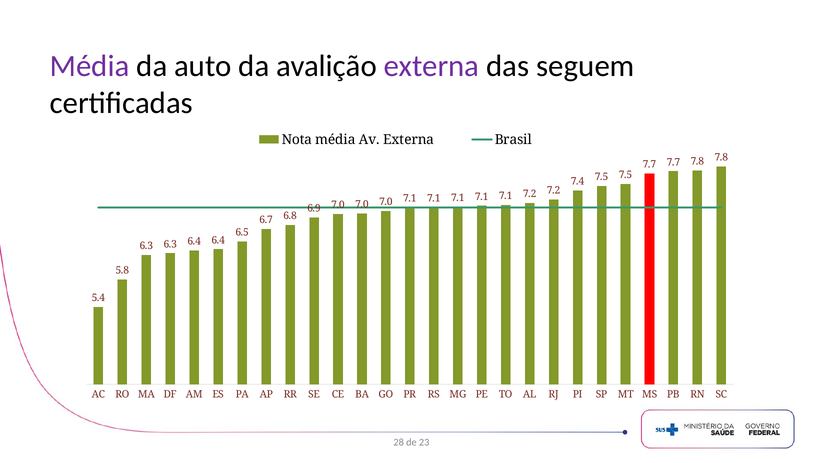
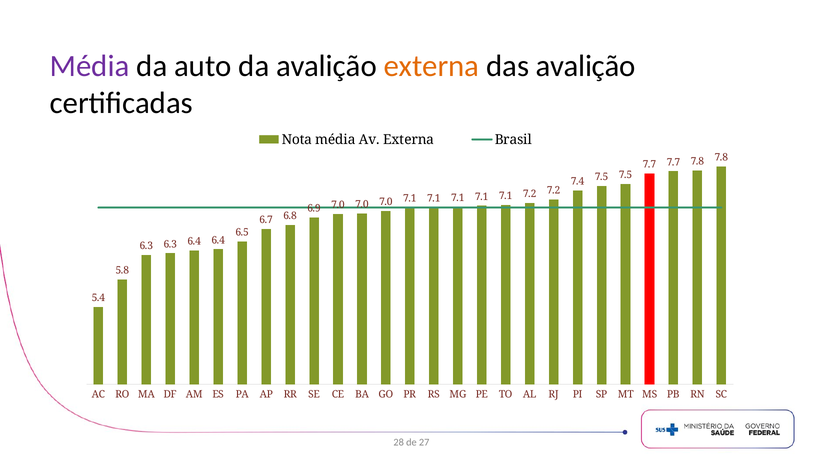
externa colour: purple -> orange (432, 66)
das seguem: seguem -> avalição (586, 66)
23: 23 -> 27 (424, 442)
